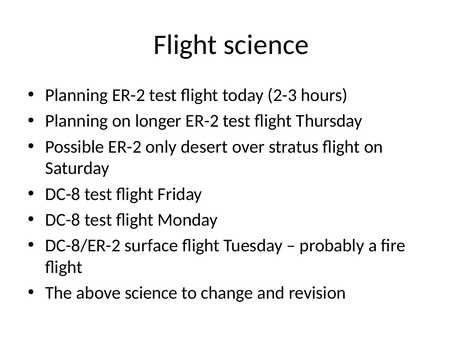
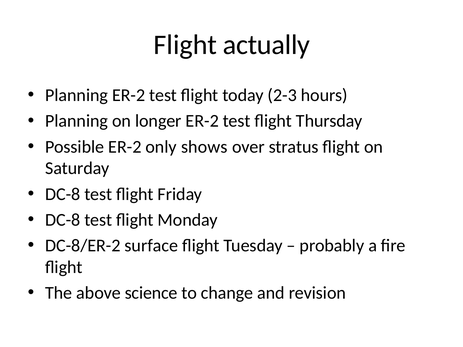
Flight science: science -> actually (266, 45)
desert: desert -> shows (204, 147)
